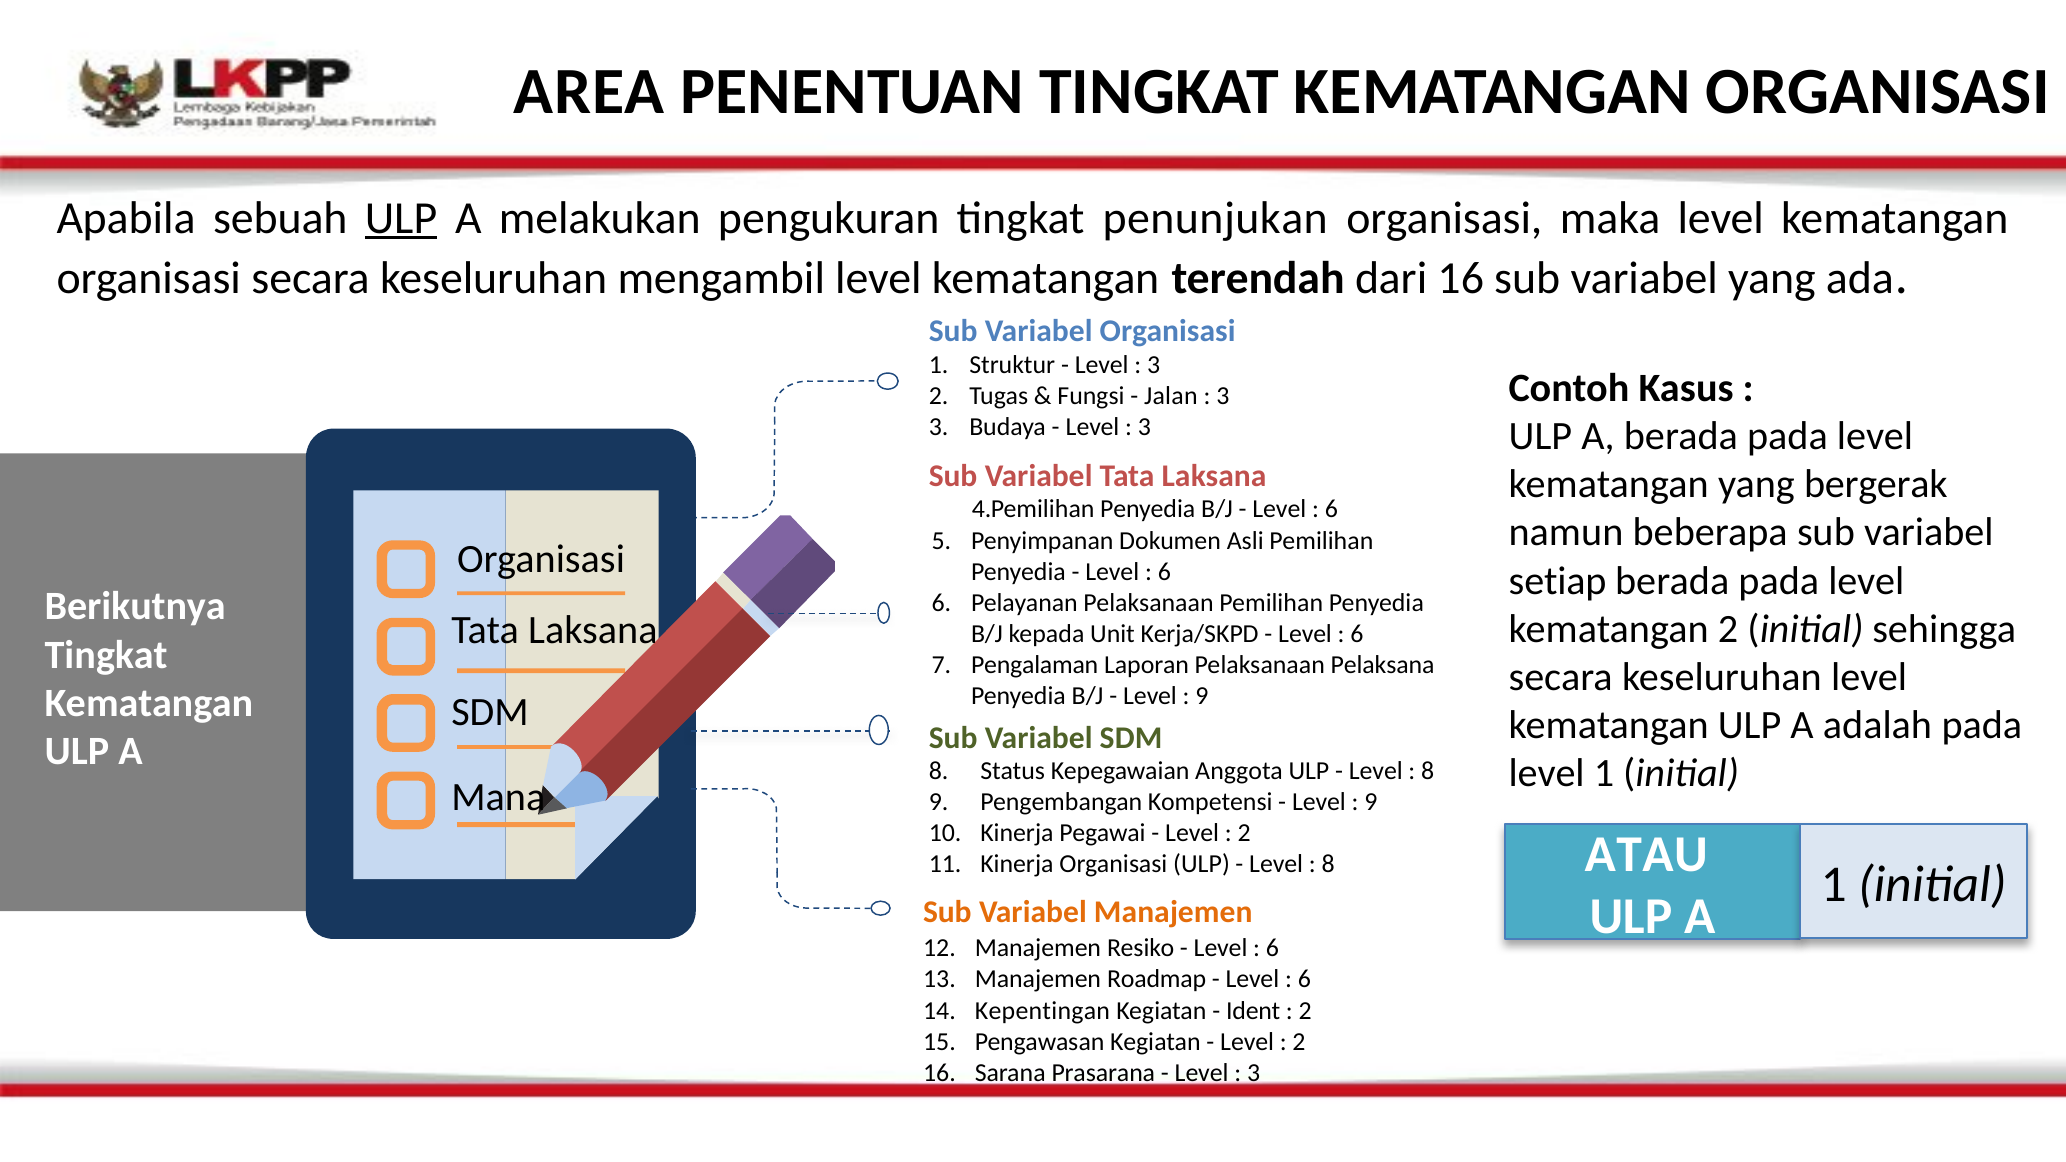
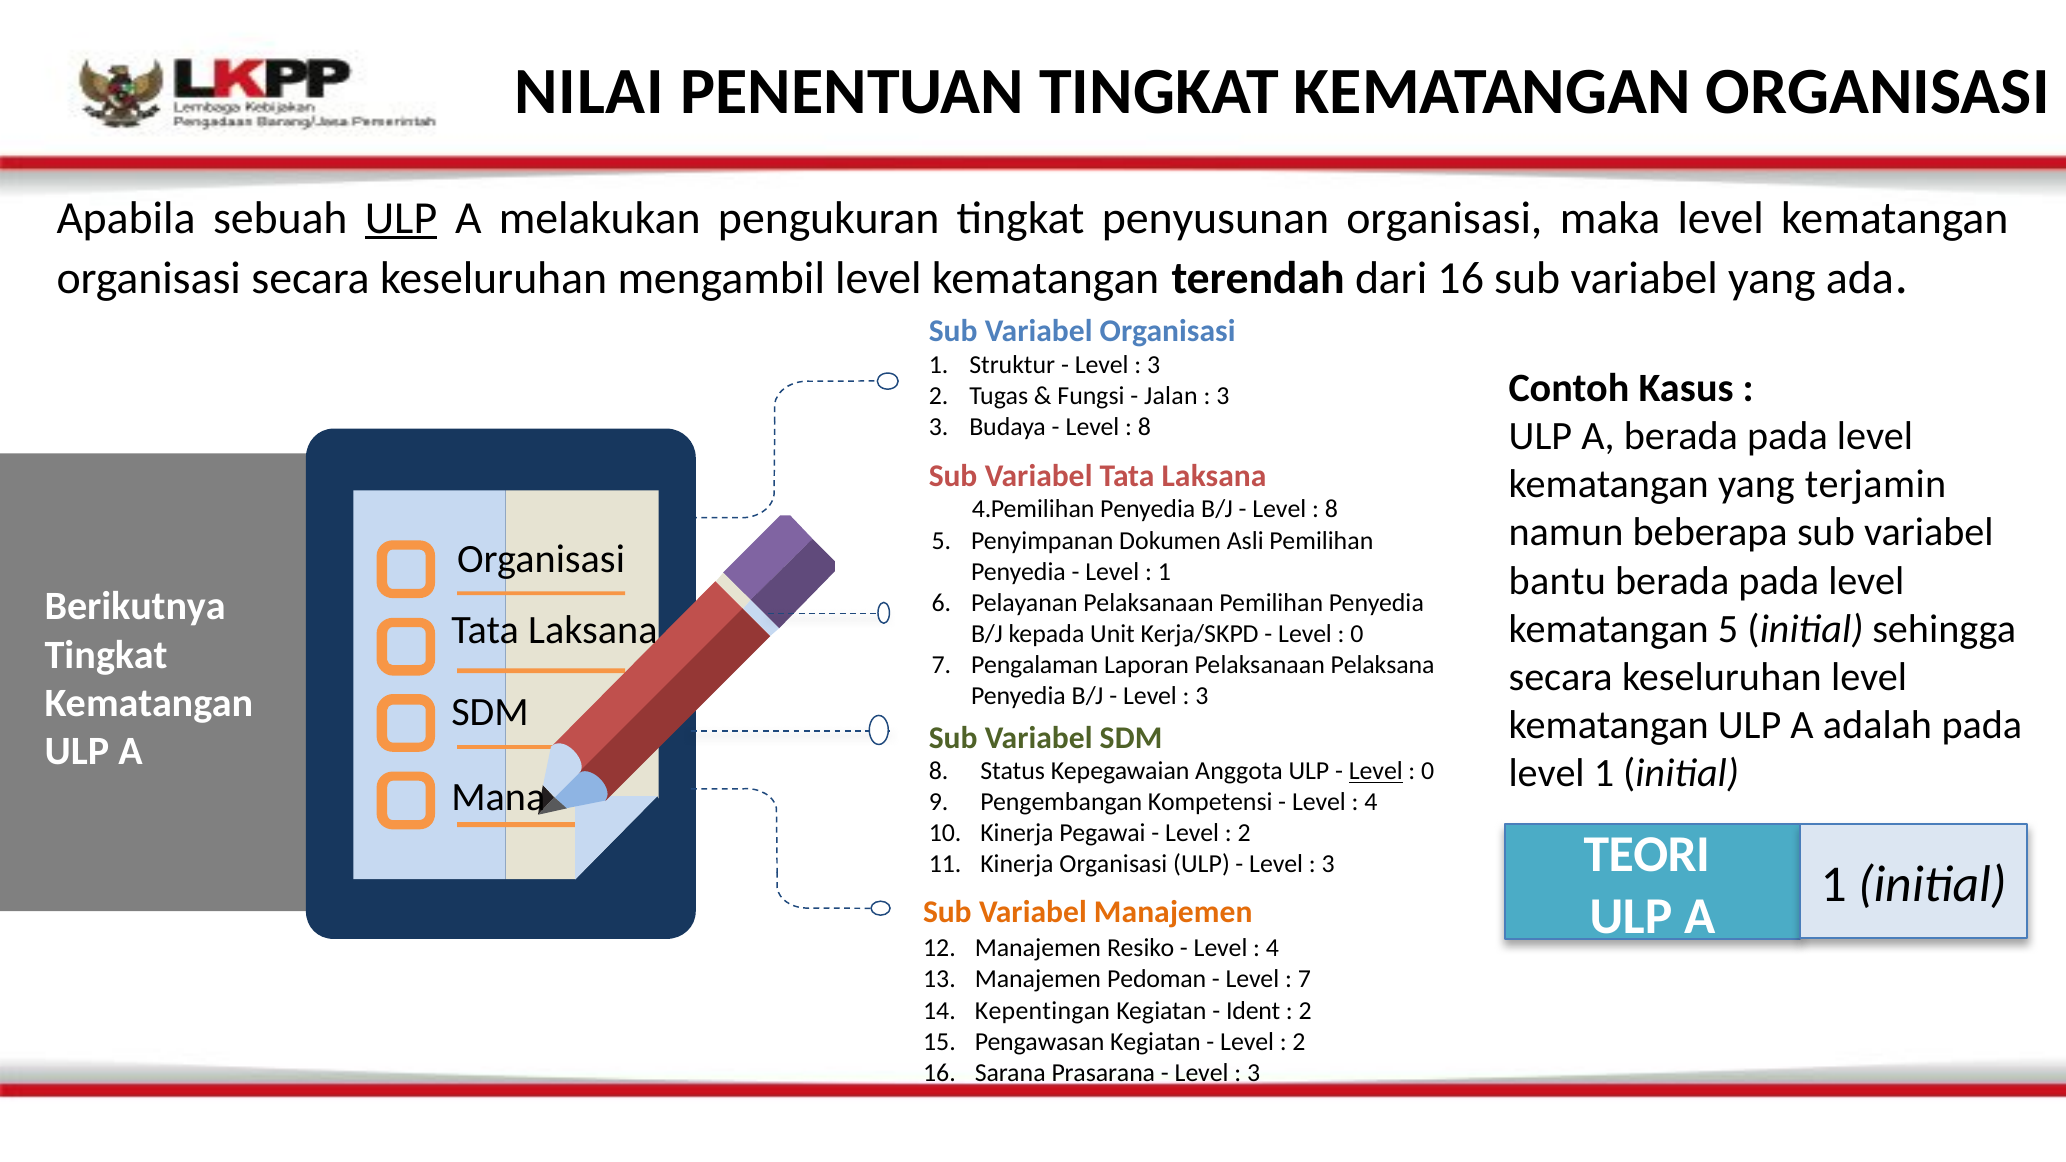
AREA: AREA -> NILAI (589, 92)
penunjukan: penunjukan -> penyusunan (1215, 218)
3: 3 -> 8 (1144, 427)
bergerak: bergerak -> terjamin (1876, 484)
6: 6 -> 8 (1331, 510)
6: 6 -> 1 (1164, 572)
setiap: setiap -> bantu (1557, 581)
kematangan 2: 2 -> 5 (1728, 629)
6: 6 -> 0 (1357, 634)
9: 9 -> 3 (1202, 696)
Level underline: none -> present (1376, 771)
8: 8 -> 0 (1428, 771)
9: 9 -> 4 (1371, 802)
ATAU: ATAU -> TEORI (1647, 854)
8: 8 -> 3 (1328, 865)
6: 6 -> 4 (1272, 948)
Roadmap: Roadmap -> Pedoman (1157, 980)
6: 6 -> 7 (1304, 980)
